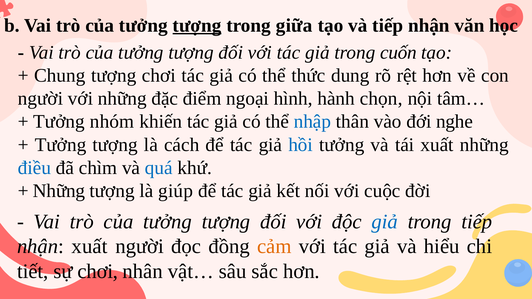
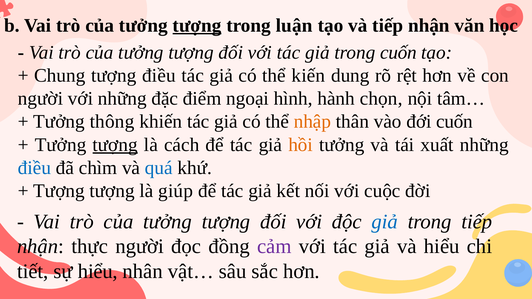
giữa: giữa -> luận (294, 25)
tượng chơi: chơi -> điều (159, 76)
thức: thức -> kiến (308, 76)
nhóm: nhóm -> thông (112, 122)
nhập colour: blue -> orange (312, 122)
đới nghe: nghe -> cuốn (454, 122)
tượng underline: none -> present (115, 145)
hồi colour: blue -> orange (301, 145)
Những: Những -> Tượng (59, 191)
nhận xuất: xuất -> thực (90, 247)
cảm colour: orange -> purple (274, 247)
sự chơi: chơi -> hiểu (98, 271)
